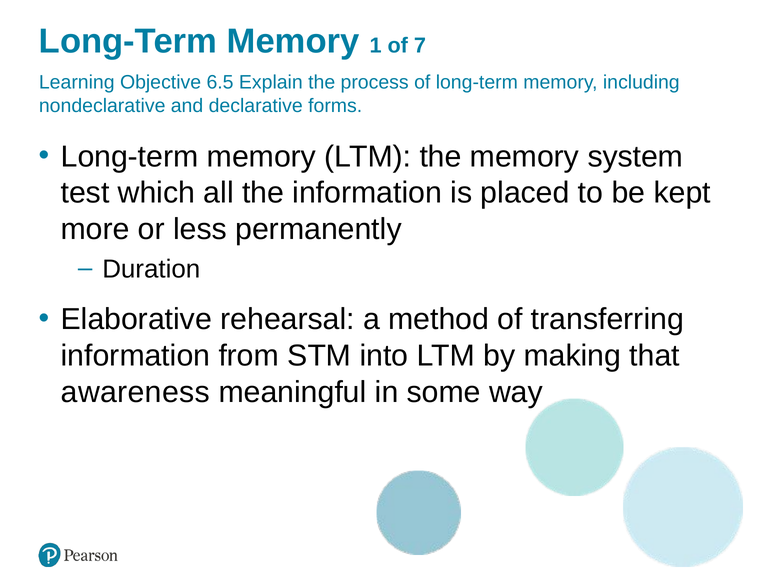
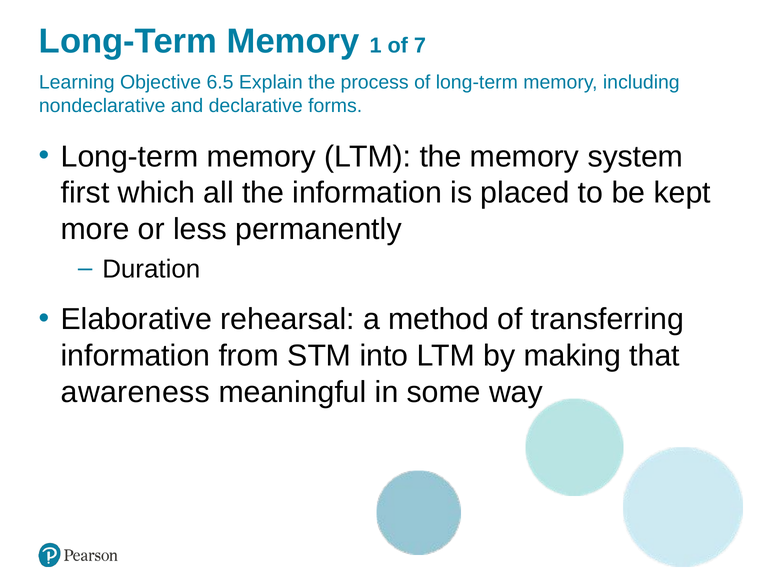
test: test -> first (85, 193)
